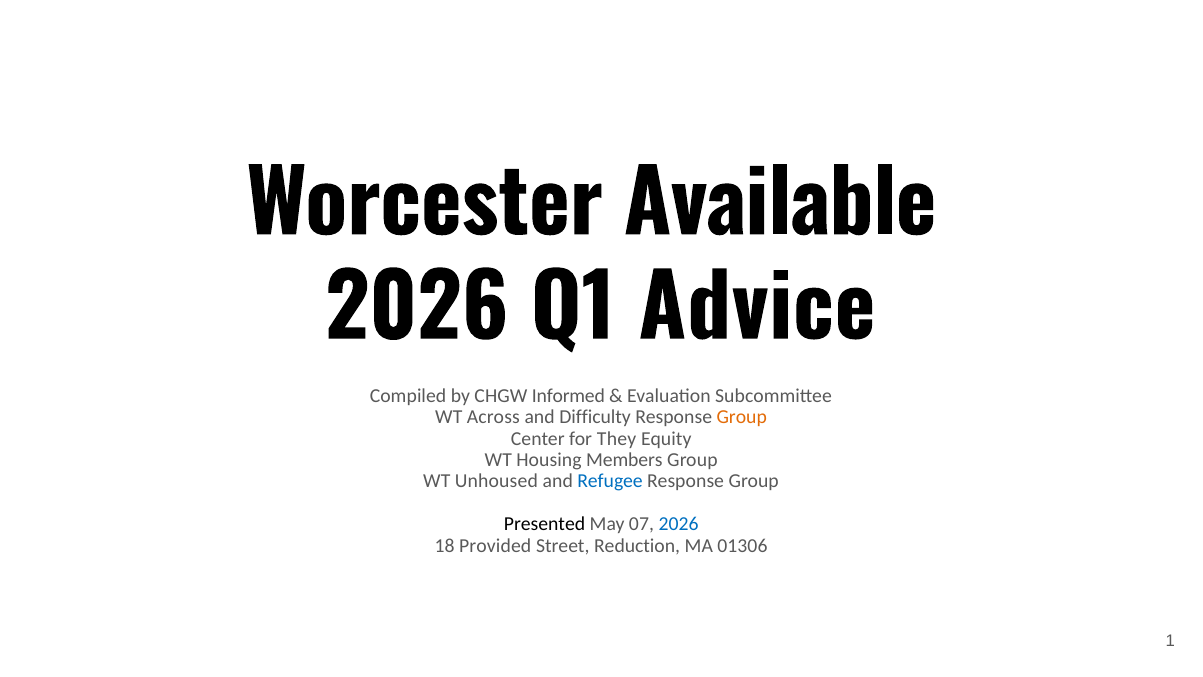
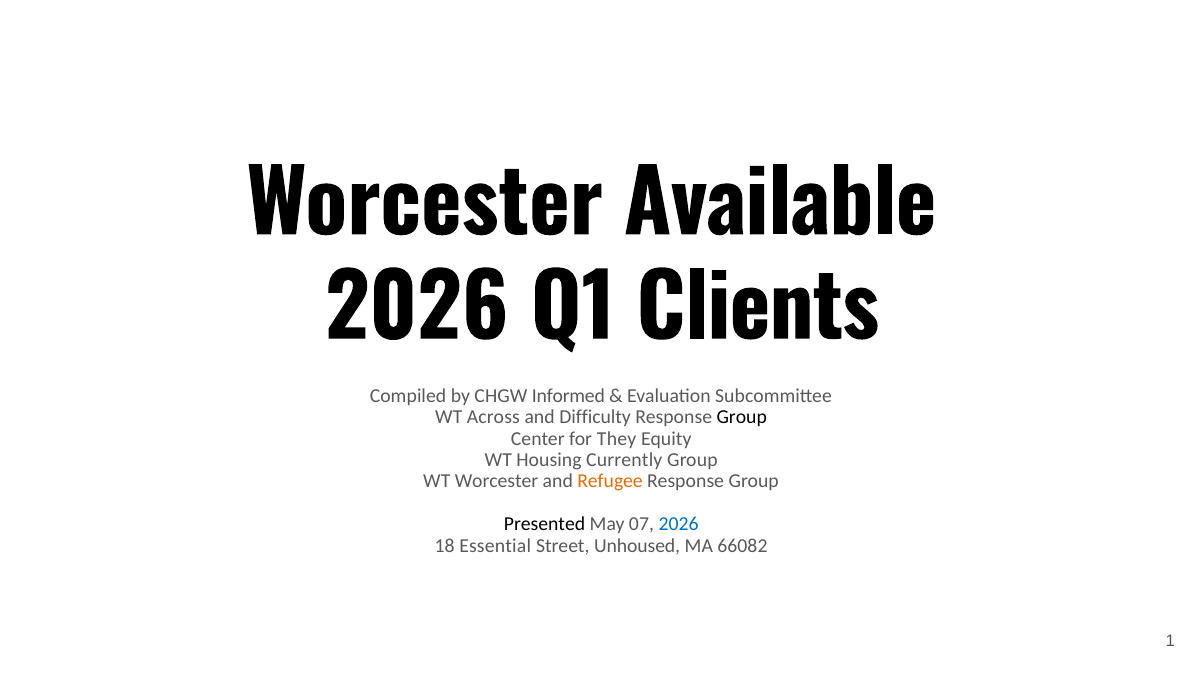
Advice: Advice -> Clients (758, 310)
Group colour: orange -> black (742, 417)
Members: Members -> Currently (624, 460)
WT Unhoused: Unhoused -> Worcester (496, 481)
Refugee colour: blue -> orange (610, 481)
Provided: Provided -> Essential (495, 545)
Reduction: Reduction -> Unhoused (637, 545)
01306: 01306 -> 66082 (742, 545)
